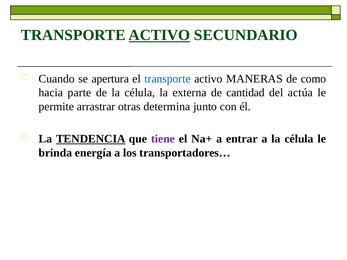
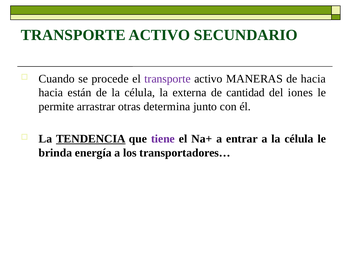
ACTIVO underline: present -> none (159, 35)
apertura: apertura -> procede (110, 79)
transporte colour: blue -> purple (168, 79)
de como: como -> hacia (313, 79)
parte: parte -> están (80, 93)
actúa: actúa -> iones (300, 93)
